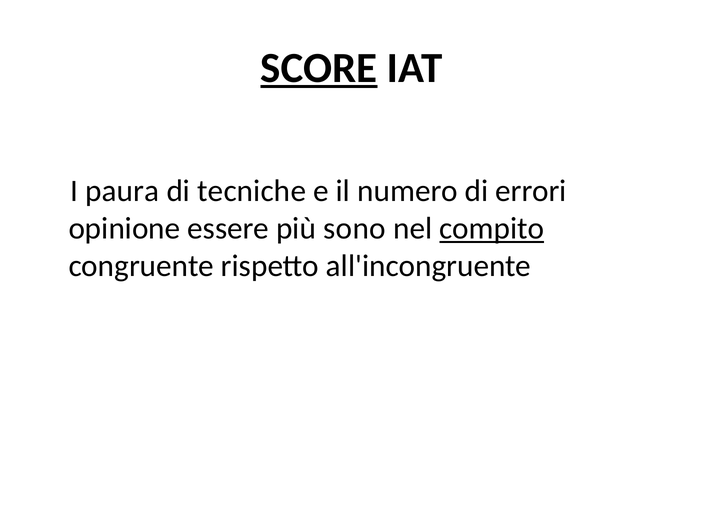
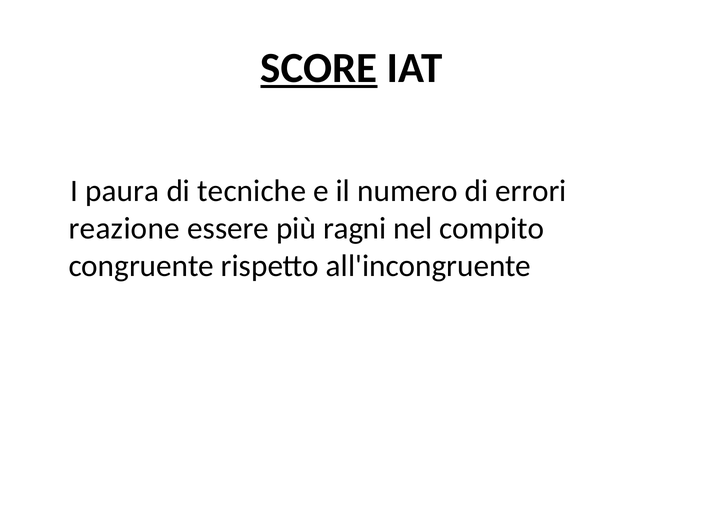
opinione: opinione -> reazione (124, 229)
sono: sono -> ragni (355, 229)
compito underline: present -> none (492, 229)
